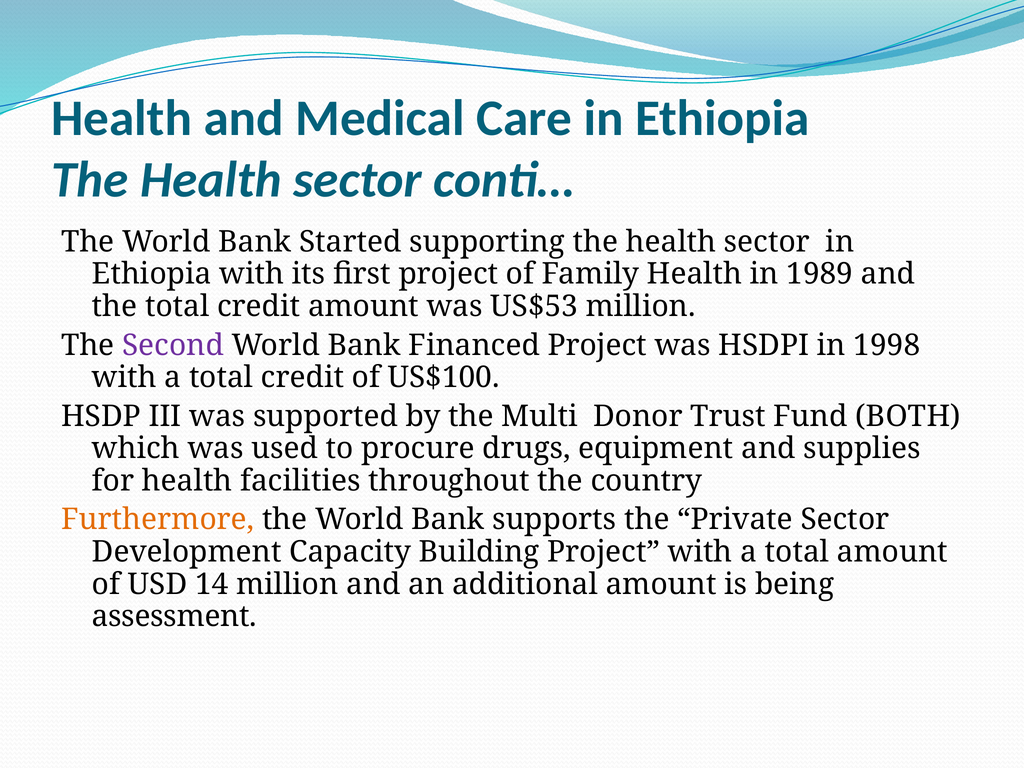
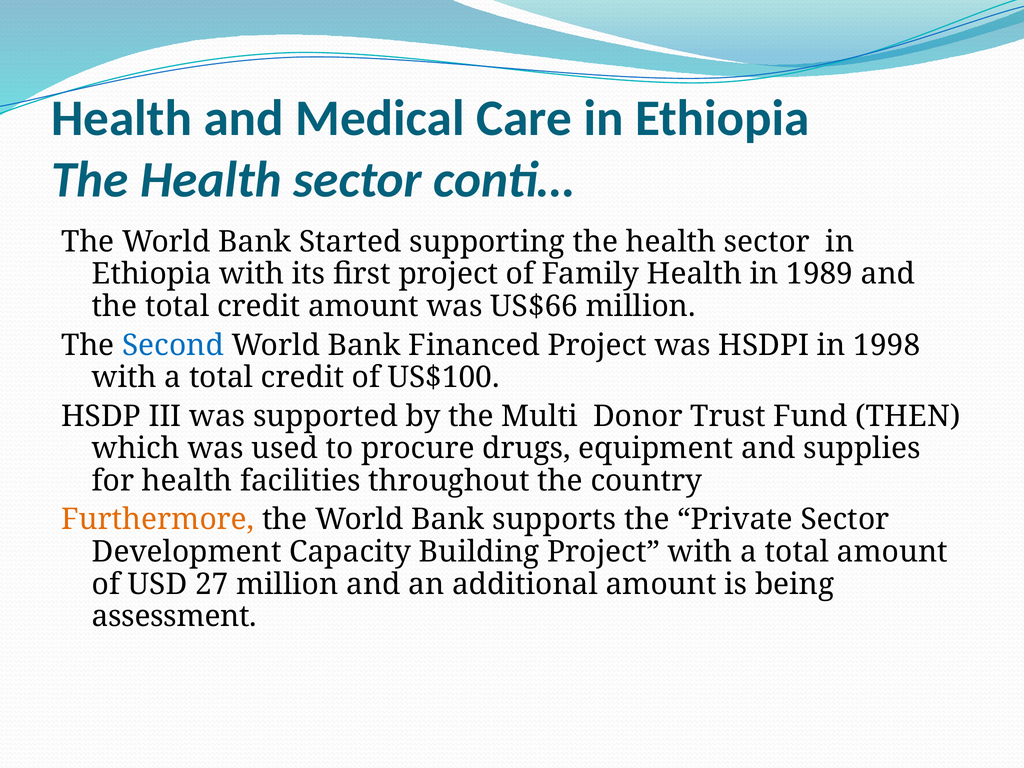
US$53: US$53 -> US$66 (534, 306)
Second colour: purple -> blue (173, 345)
BOTH: BOTH -> THEN (908, 416)
14: 14 -> 27 (212, 584)
